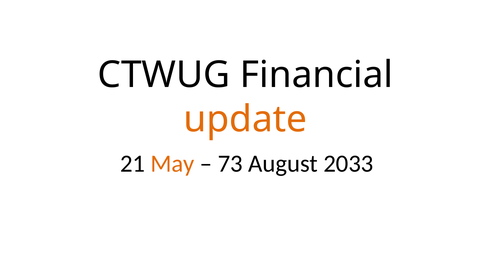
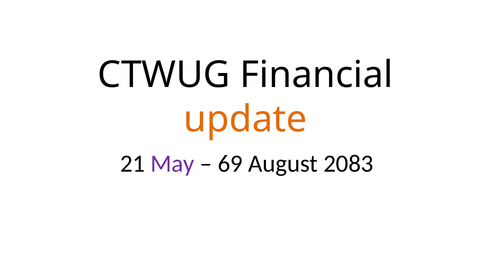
May colour: orange -> purple (172, 164)
73: 73 -> 69 (230, 164)
2033: 2033 -> 2083 (348, 164)
